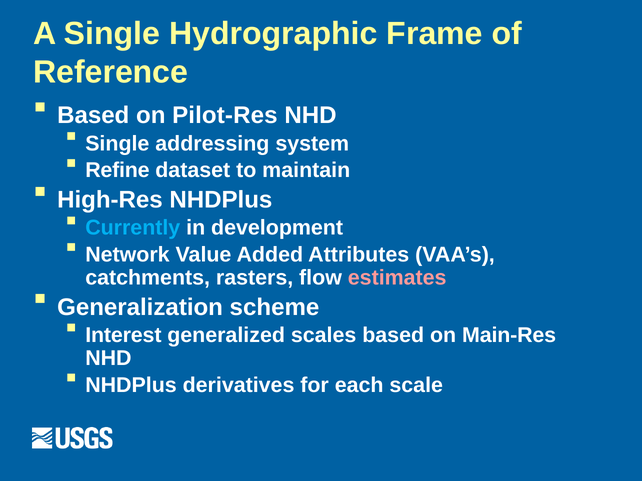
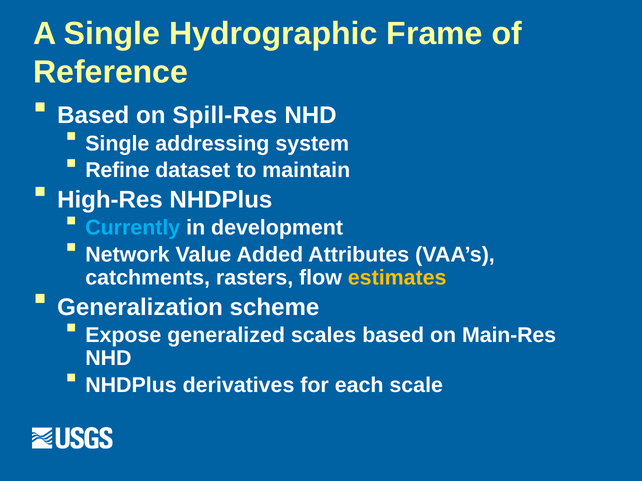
Pilot-Res: Pilot-Res -> Spill-Res (225, 116)
estimates colour: pink -> yellow (397, 278)
Interest: Interest -> Expose (123, 336)
